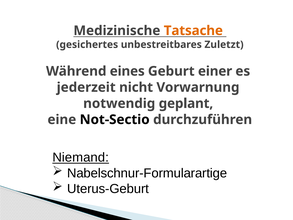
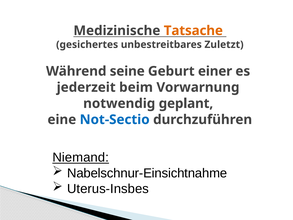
eines: eines -> seine (127, 71)
nicht: nicht -> beim (136, 87)
Not-Sectio colour: black -> blue (115, 119)
Nabelschnur-Formularartige: Nabelschnur-Formularartige -> Nabelschnur-Einsichtnahme (147, 173)
Uterus-Geburt: Uterus-Geburt -> Uterus-Insbes (108, 189)
